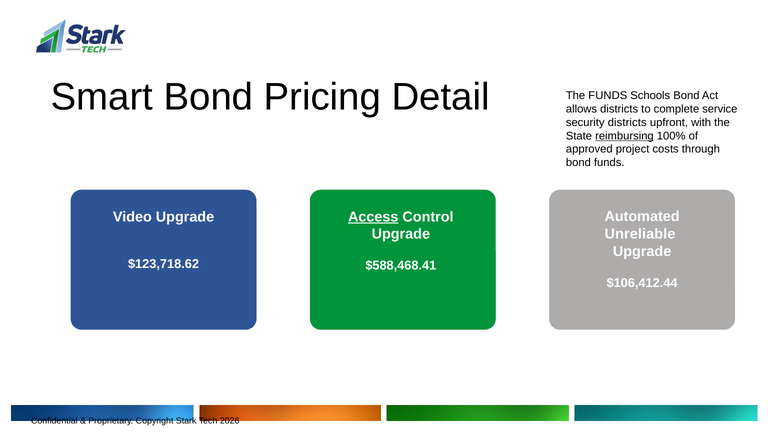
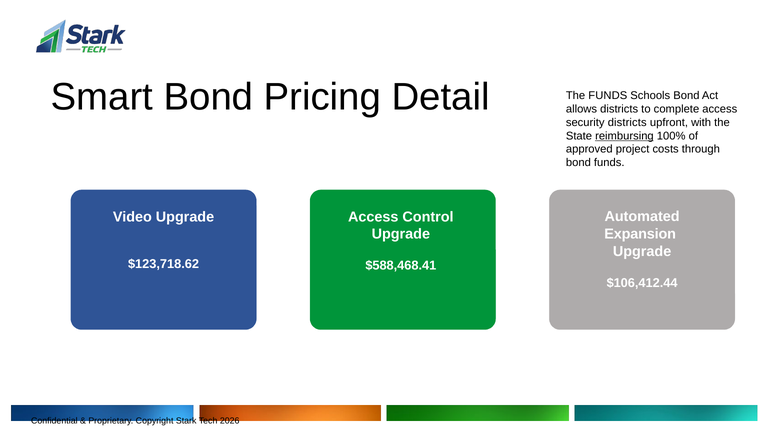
complete service: service -> access (720, 109)
Access underline: present -> none (373, 217)
Unreliable: Unreliable -> Expansion (640, 234)
